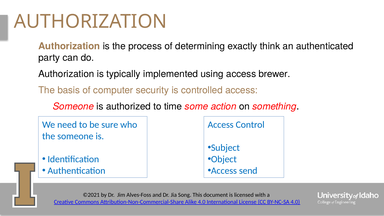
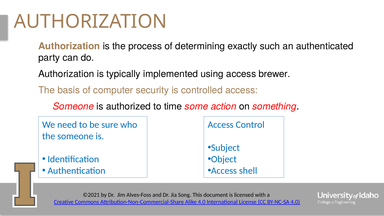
think: think -> such (270, 46)
send: send -> shell (248, 171)
